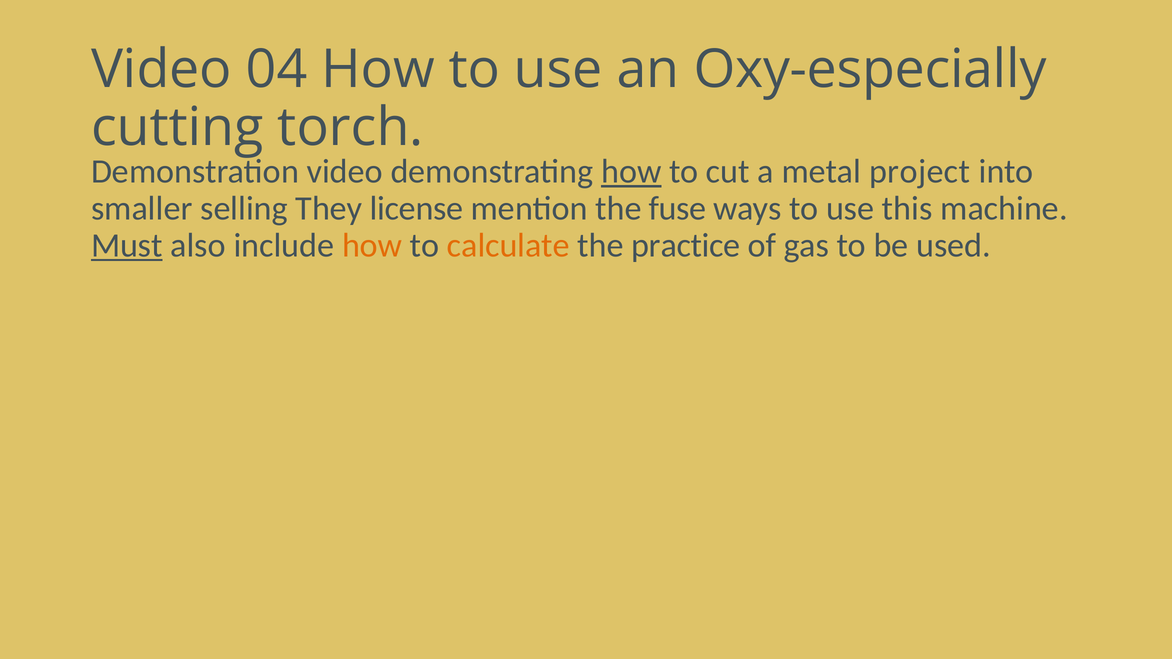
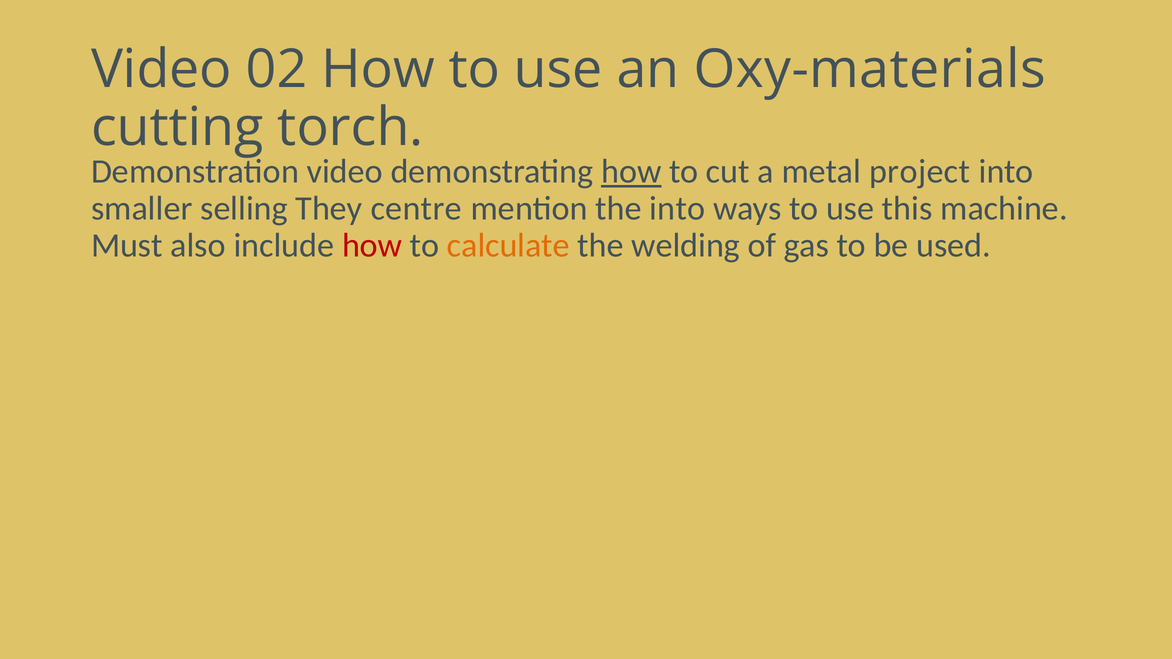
04: 04 -> 02 (277, 69)
Oxy-especially: Oxy-especially -> Oxy-materials (870, 69)
license: license -> centre (416, 209)
the fuse: fuse -> into (677, 209)
Must underline: present -> none (127, 245)
how colour: orange -> red (372, 245)
practice: practice -> welding (686, 245)
